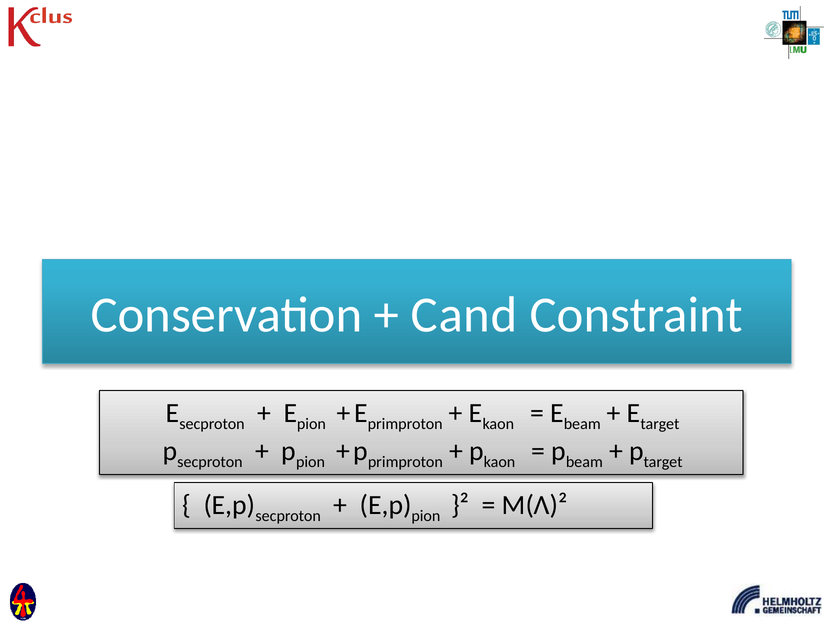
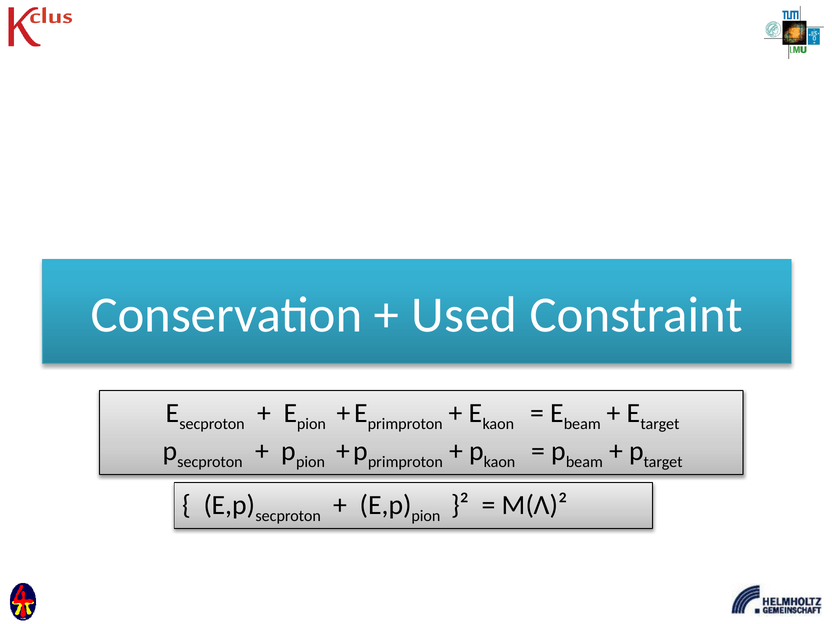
Cand: Cand -> Used (464, 315)
